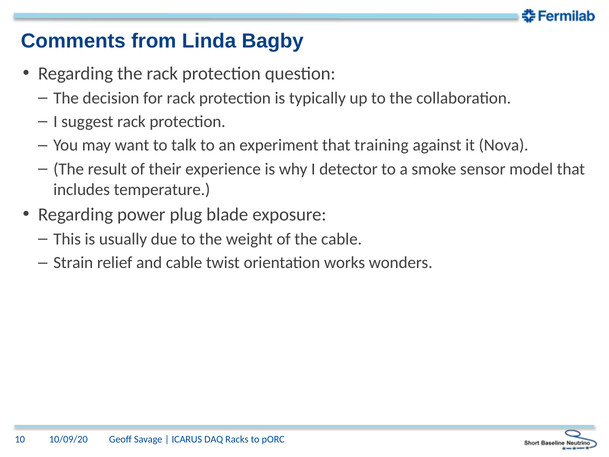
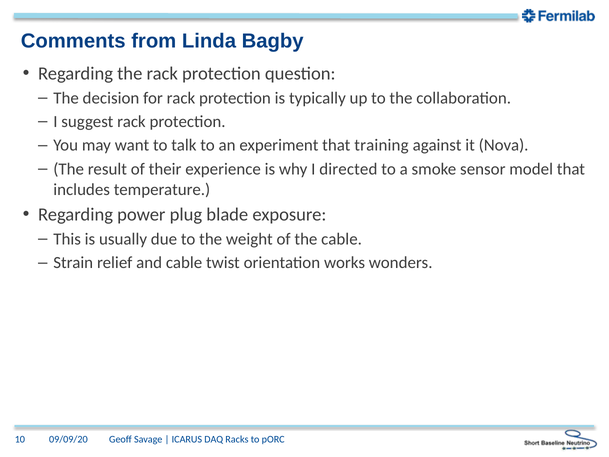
detector: detector -> directed (348, 169)
10/09/20: 10/09/20 -> 09/09/20 (68, 439)
